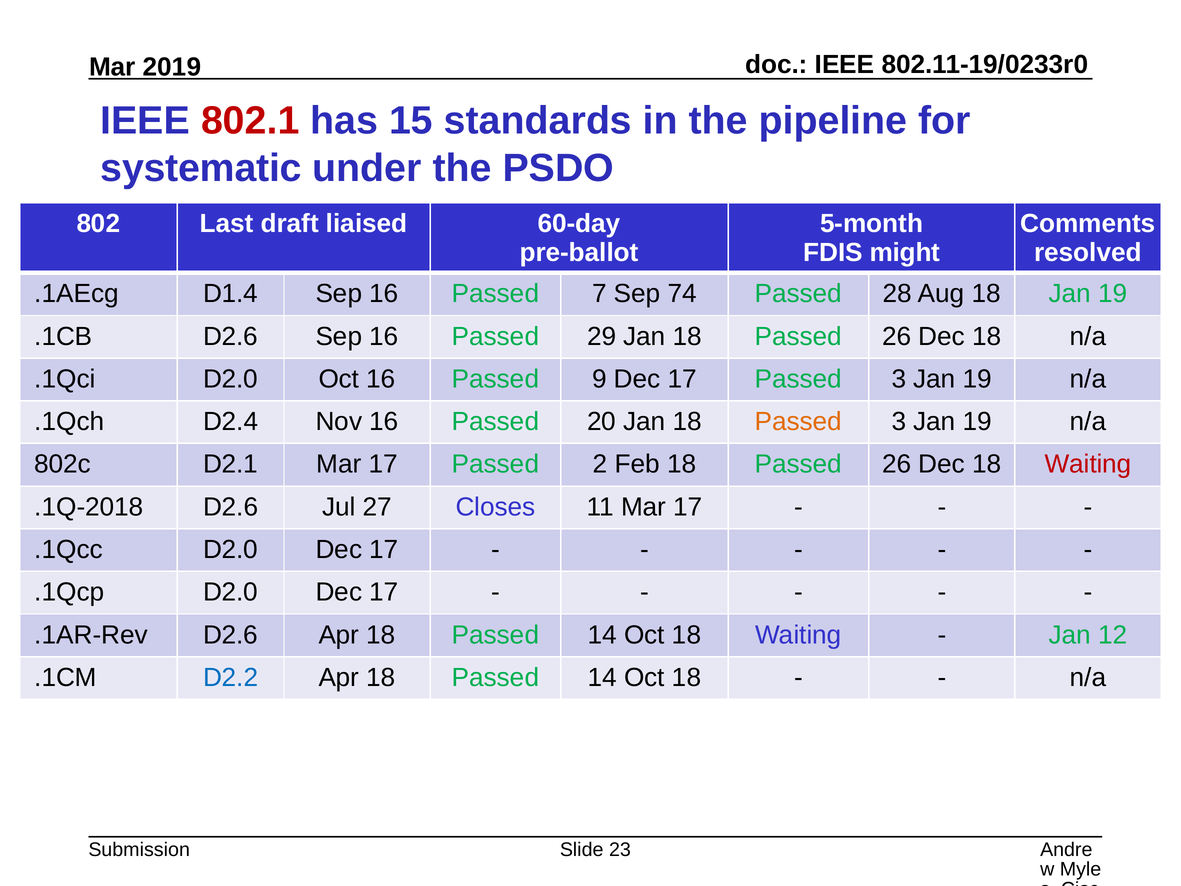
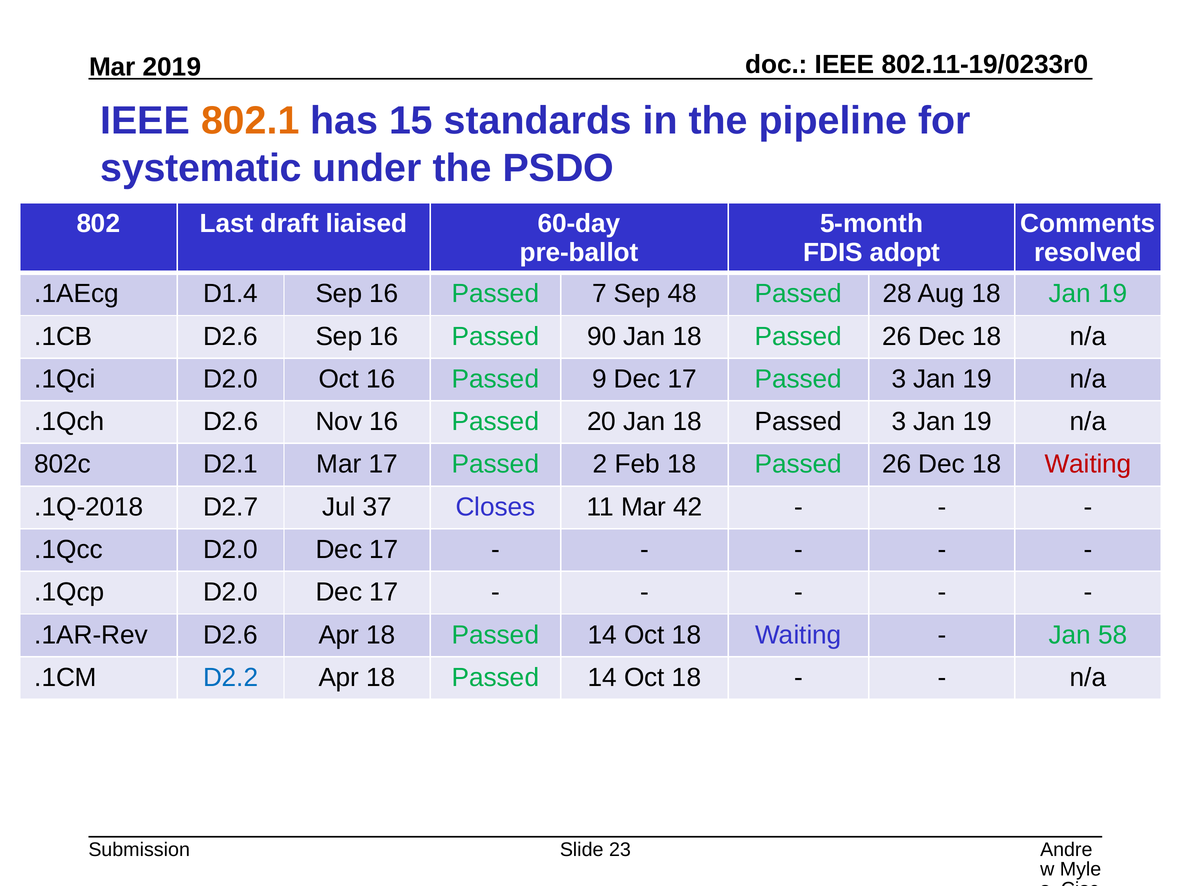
802.1 colour: red -> orange (250, 121)
might: might -> adopt (905, 253)
74: 74 -> 48 (682, 294)
29: 29 -> 90 (602, 336)
.1Qch D2.4: D2.4 -> D2.6 (231, 422)
Passed colour: orange -> black (798, 422)
.1Q-2018 D2.6: D2.6 -> D2.7 (231, 507)
27: 27 -> 37 (377, 507)
11 Mar 17: 17 -> 42 (688, 507)
12: 12 -> 58 (1113, 635)
